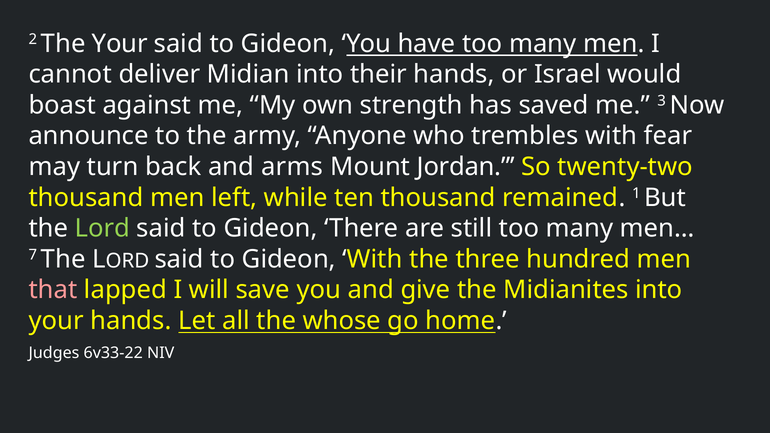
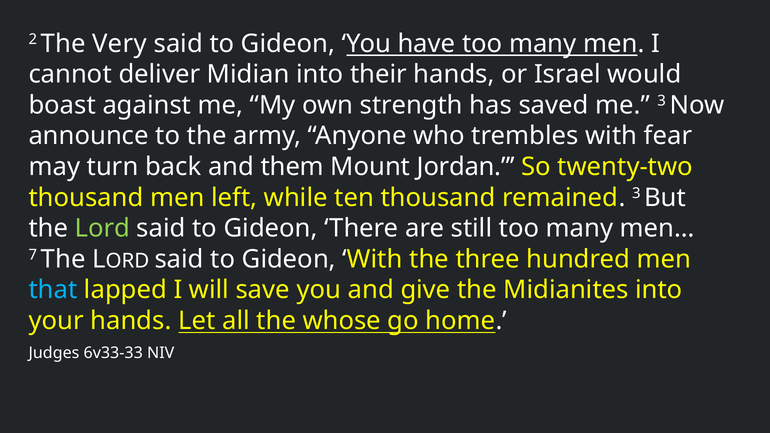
The Your: Your -> Very (119, 44)
arms: arms -> them (292, 167)
remained 1: 1 -> 3 (636, 193)
that colour: pink -> light blue (53, 290)
6v33-22: 6v33-22 -> 6v33-33 (113, 353)
